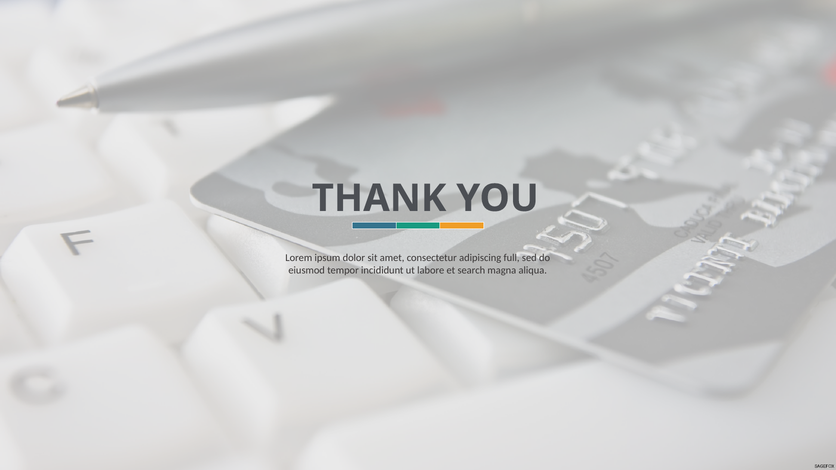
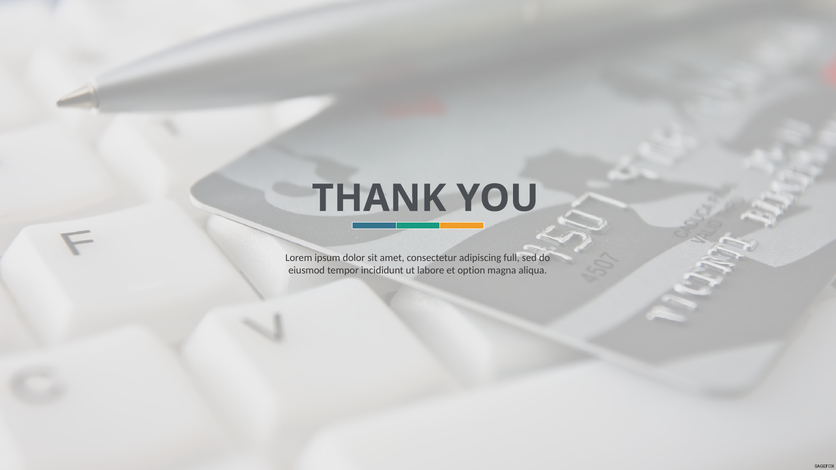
search: search -> option (471, 271)
